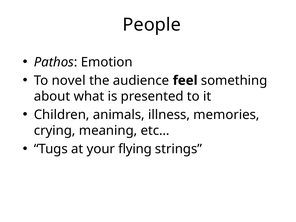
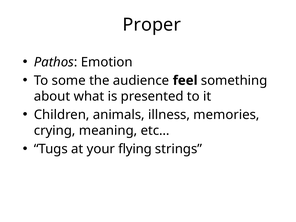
People: People -> Proper (152, 25)
novel: novel -> some (69, 81)
